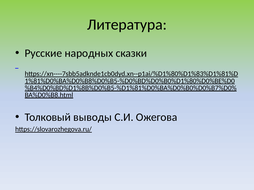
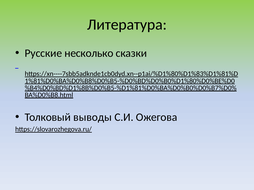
народных: народных -> несколько (89, 53)
